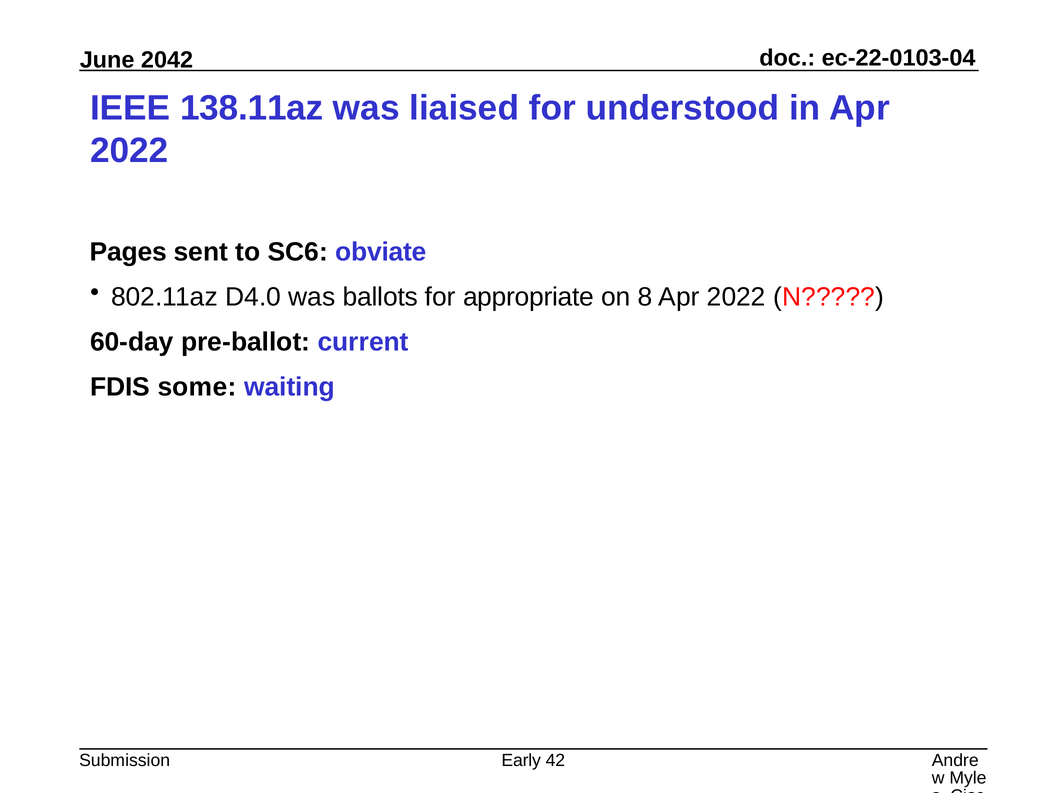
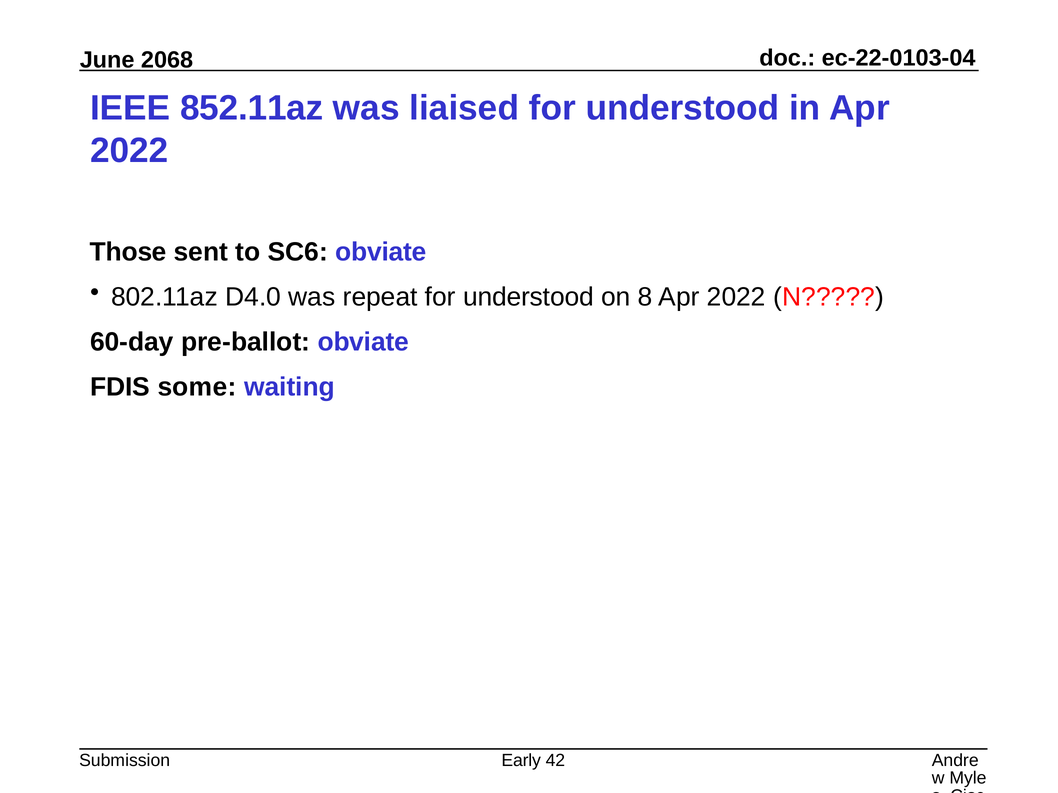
2042: 2042 -> 2068 (167, 60)
138.11az: 138.11az -> 852.11az (252, 108)
Pages: Pages -> Those (128, 252)
ballots: ballots -> repeat (380, 297)
appropriate: appropriate -> understood (529, 297)
pre-ballot current: current -> obviate (363, 342)
